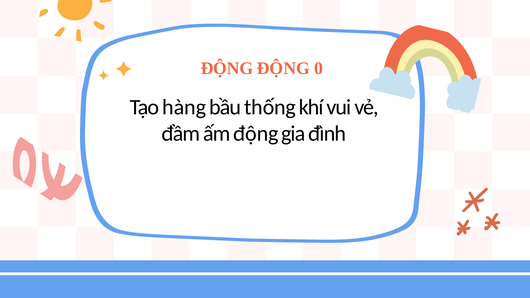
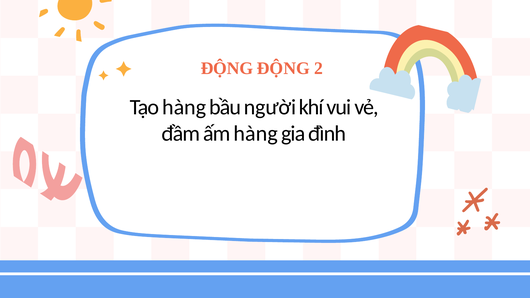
0: 0 -> 2 (319, 68)
thống: thống -> người (270, 107)
ấm động: động -> hàng (256, 134)
